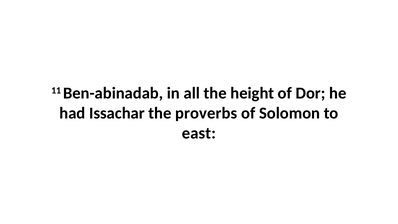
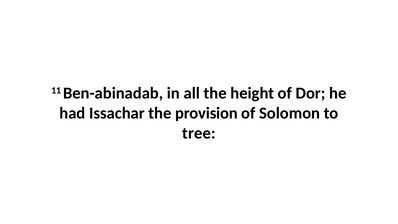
proverbs: proverbs -> provision (206, 113)
east: east -> tree (199, 133)
